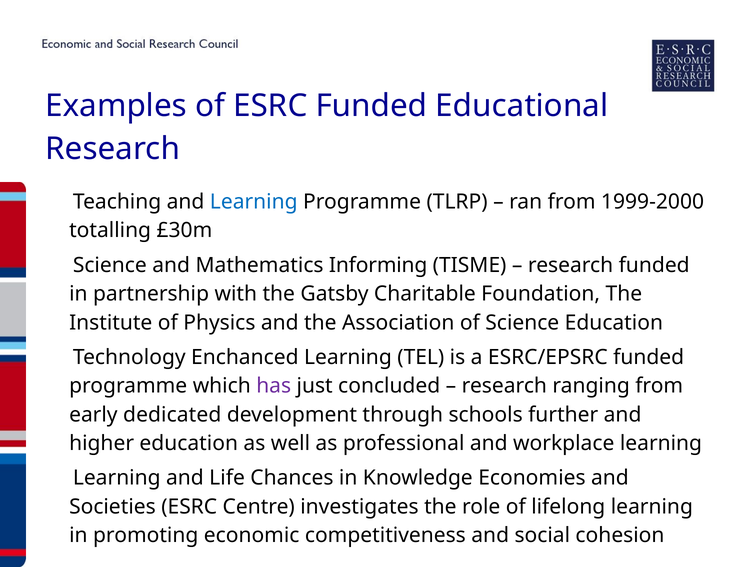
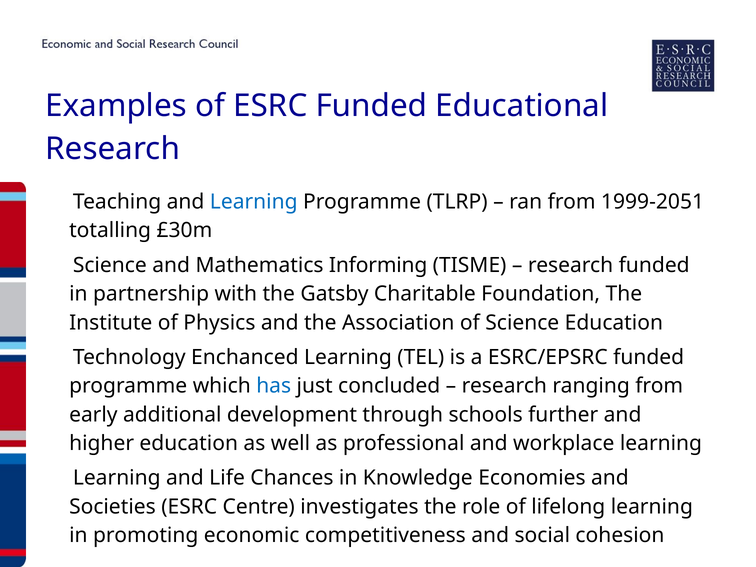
1999-2000: 1999-2000 -> 1999-2051 (653, 202)
has colour: purple -> blue (274, 386)
dedicated: dedicated -> additional (172, 415)
